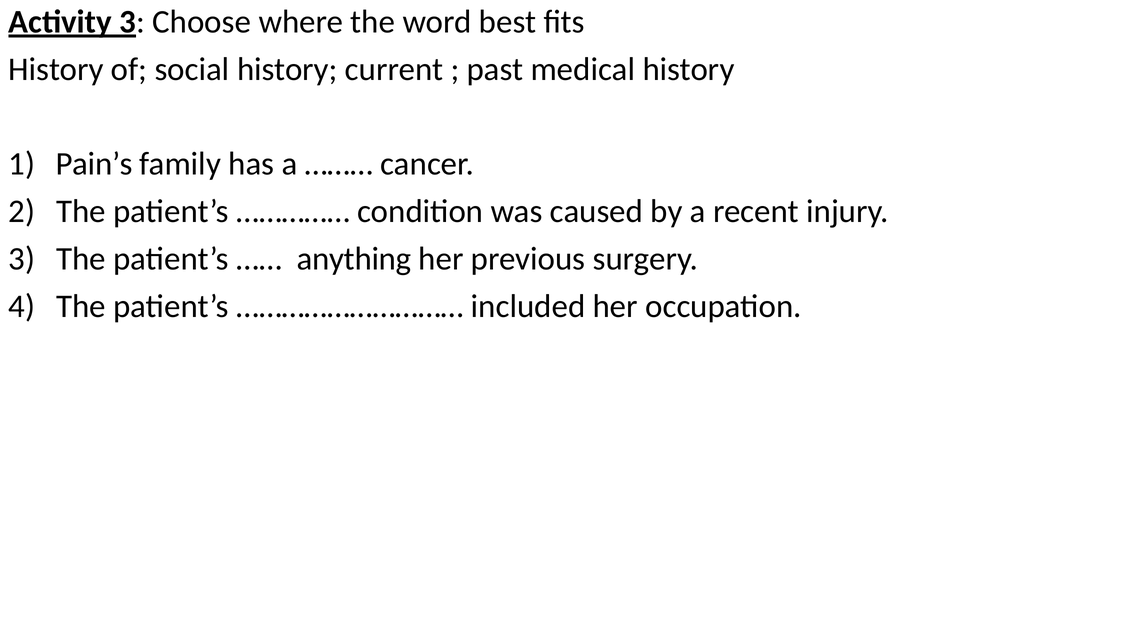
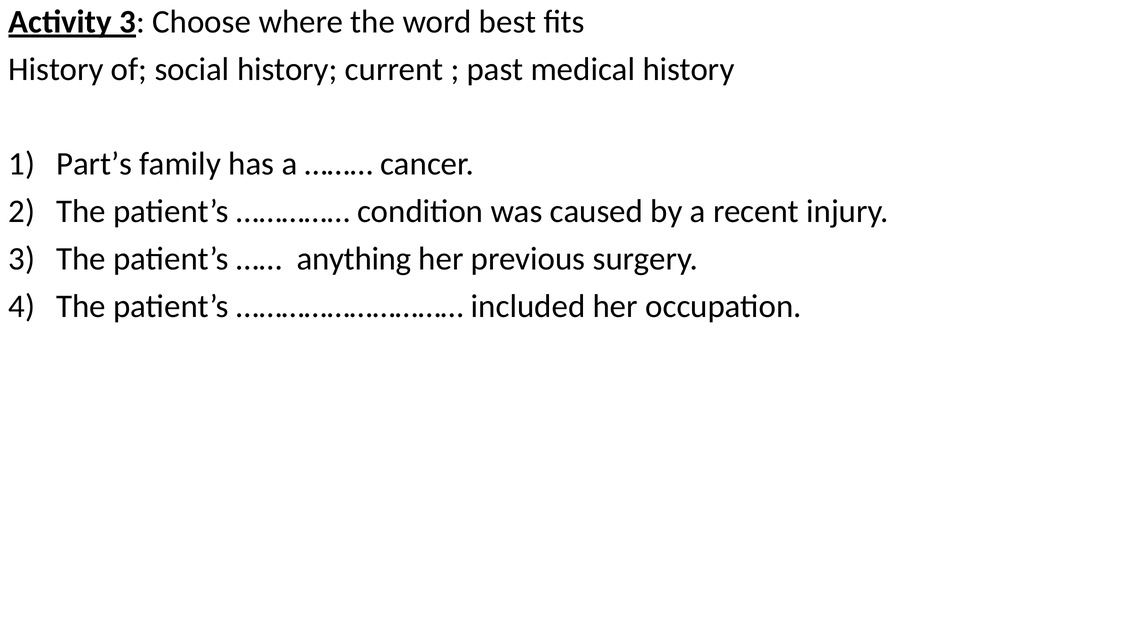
Pain’s: Pain’s -> Part’s (94, 164)
